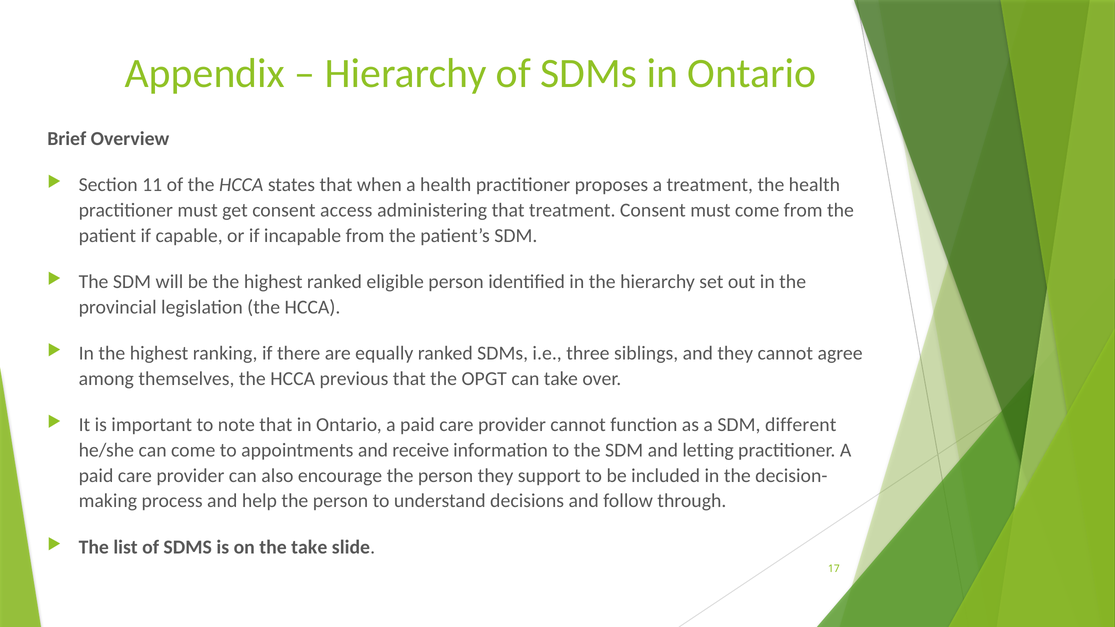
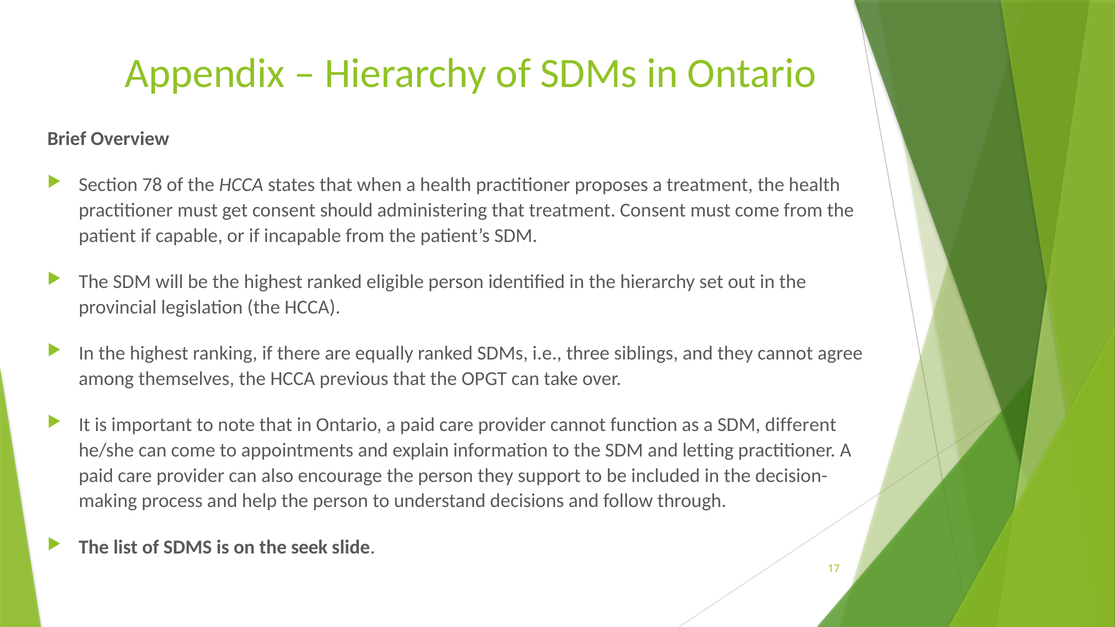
11: 11 -> 78 (152, 185)
access: access -> should (346, 210)
receive: receive -> explain (421, 450)
the take: take -> seek (309, 547)
